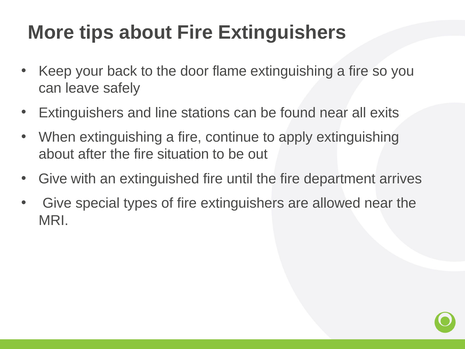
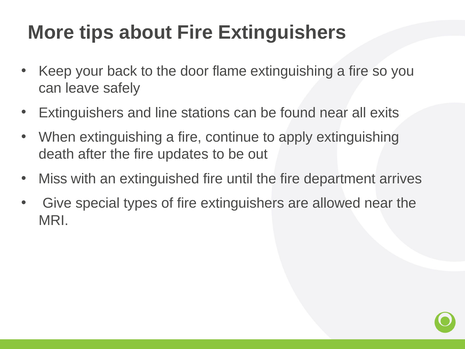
about: about -> death (56, 154)
situation: situation -> updates (183, 154)
Give: Give -> Miss (53, 179)
